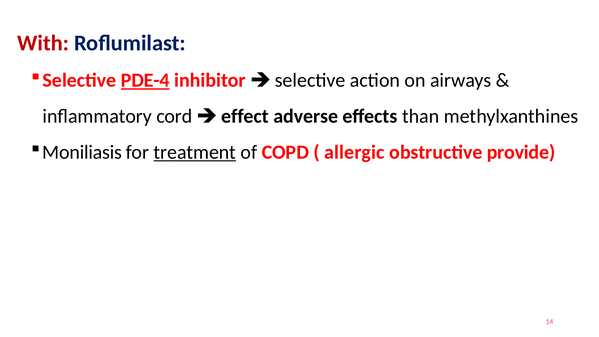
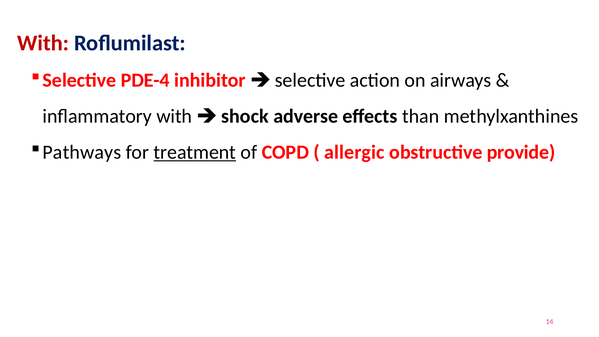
PDE-4 underline: present -> none (145, 80)
inflammatory cord: cord -> with (174, 116)
effect: effect -> shock (245, 116)
Moniliasis: Moniliasis -> Pathways (82, 152)
